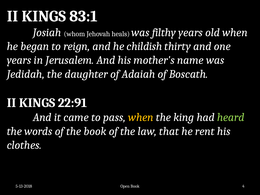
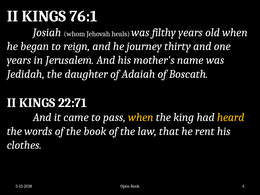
83:1: 83:1 -> 76:1 (83, 16)
childish: childish -> journey (144, 46)
22:91: 22:91 -> 22:71 (72, 103)
heard colour: light green -> yellow (231, 117)
